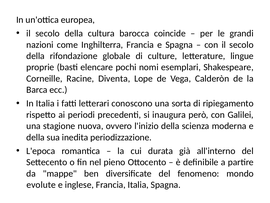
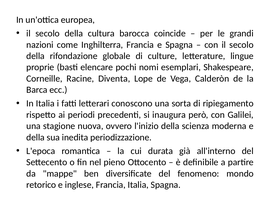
evolute: evolute -> retorico (41, 184)
